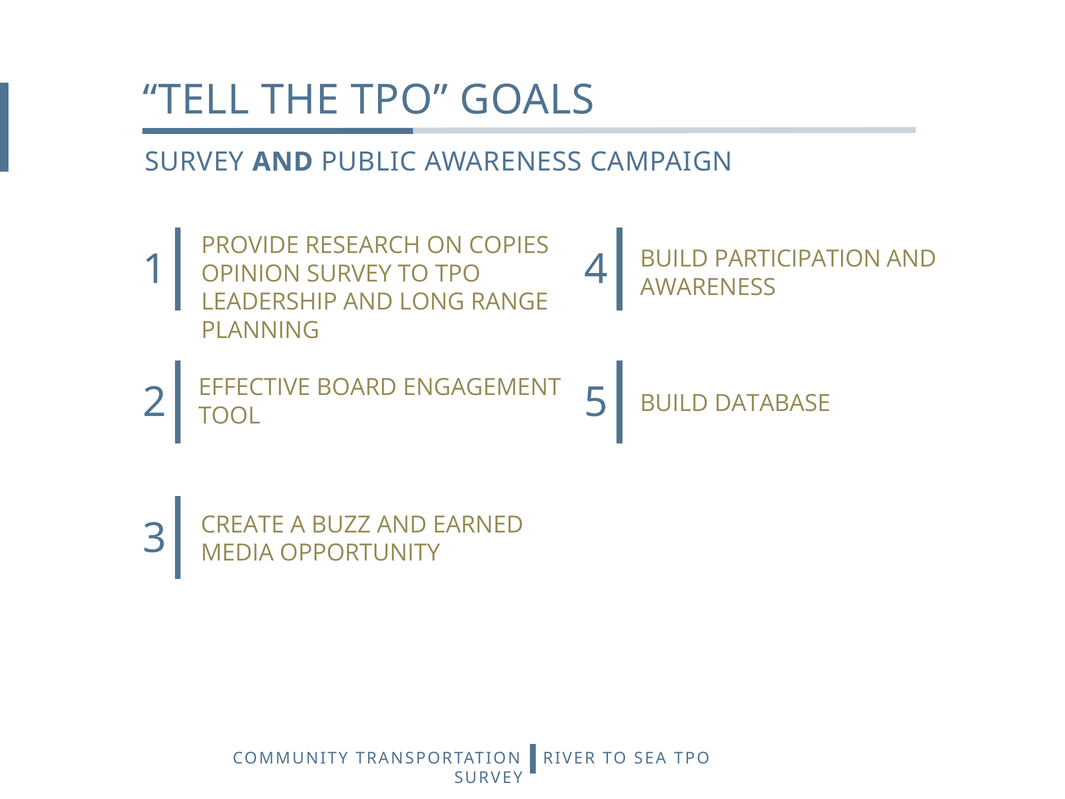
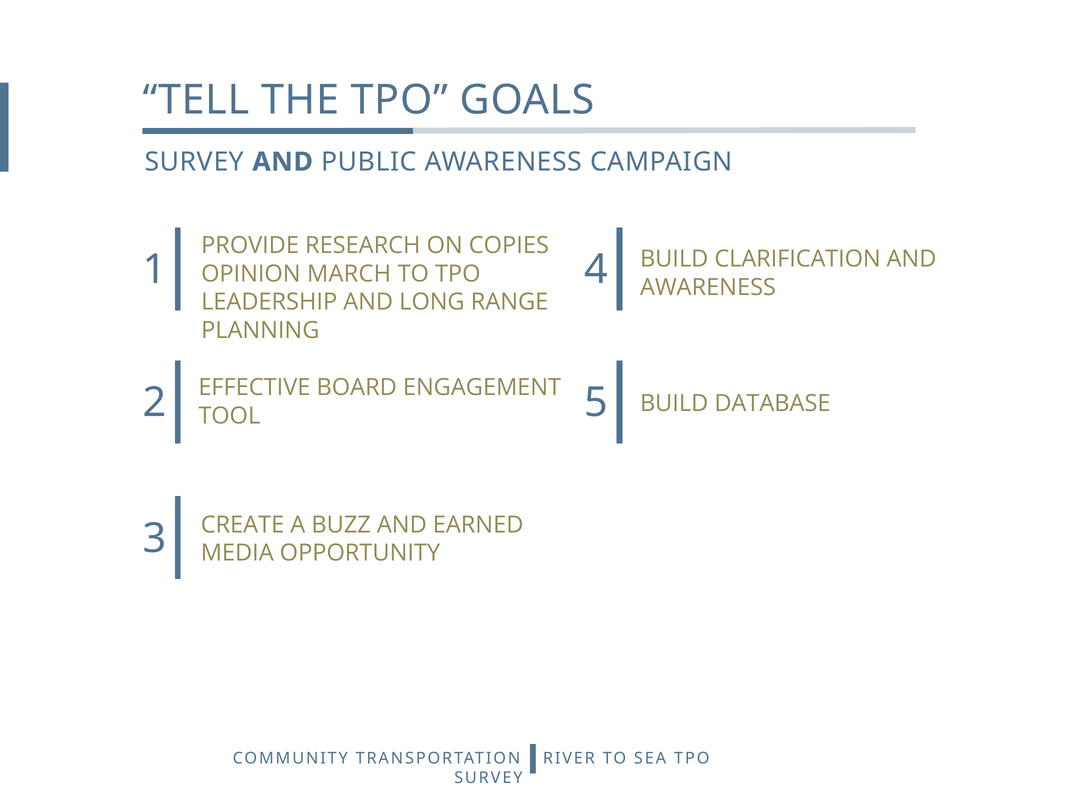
PARTICIPATION: PARTICIPATION -> CLARIFICATION (798, 259)
OPINION SURVEY: SURVEY -> MARCH (349, 274)
